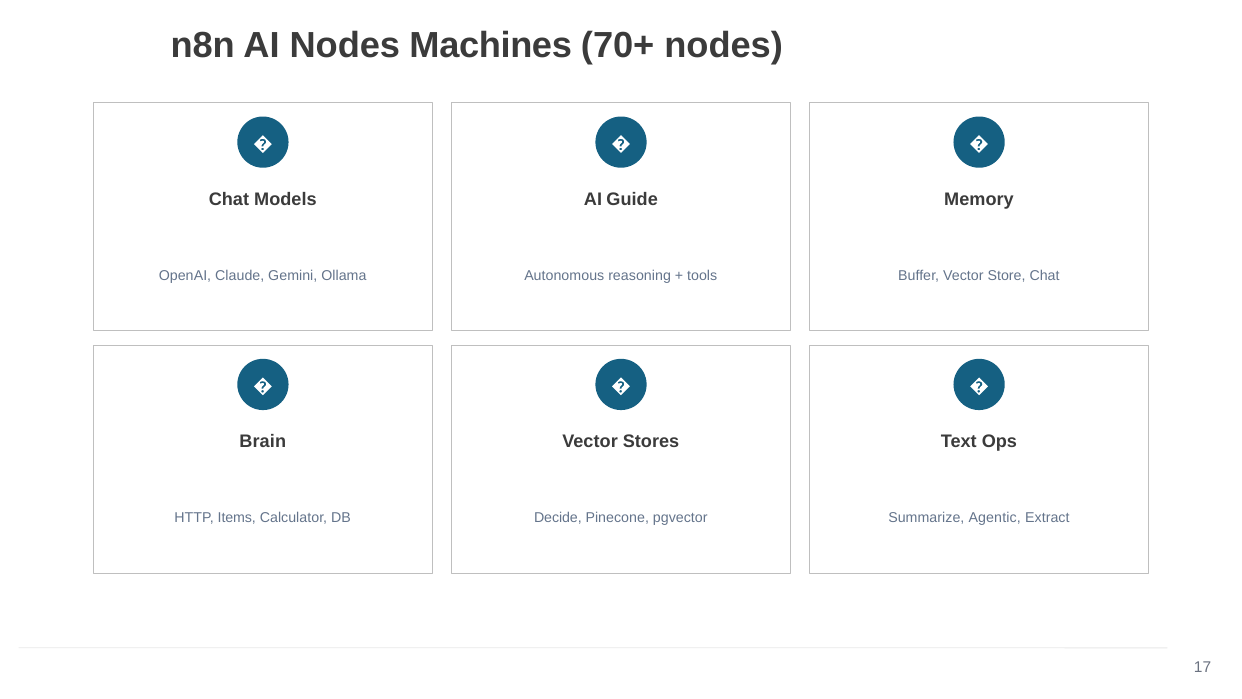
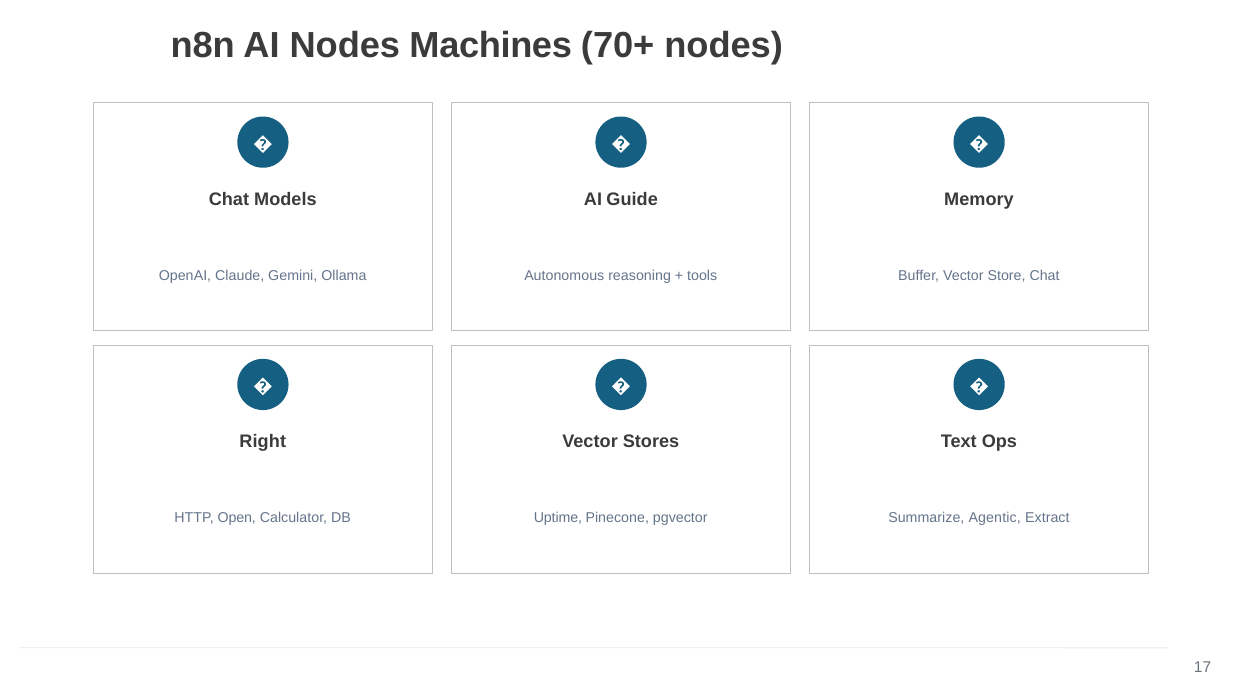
Brain: Brain -> Right (263, 442)
Items: Items -> Open (237, 518)
Decide: Decide -> Uptime (558, 518)
